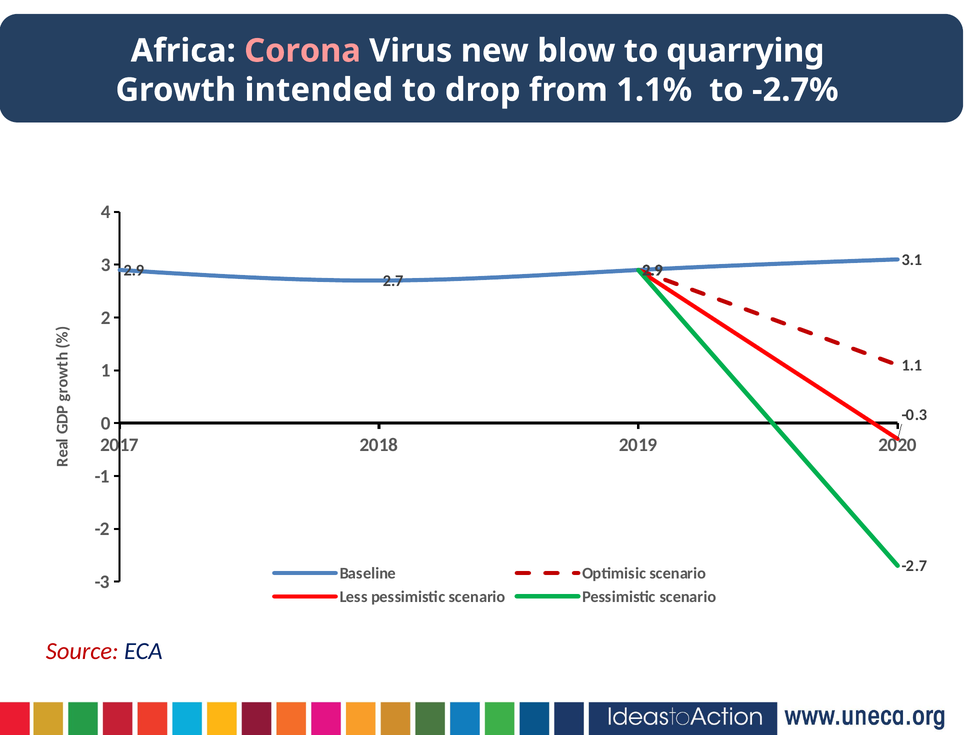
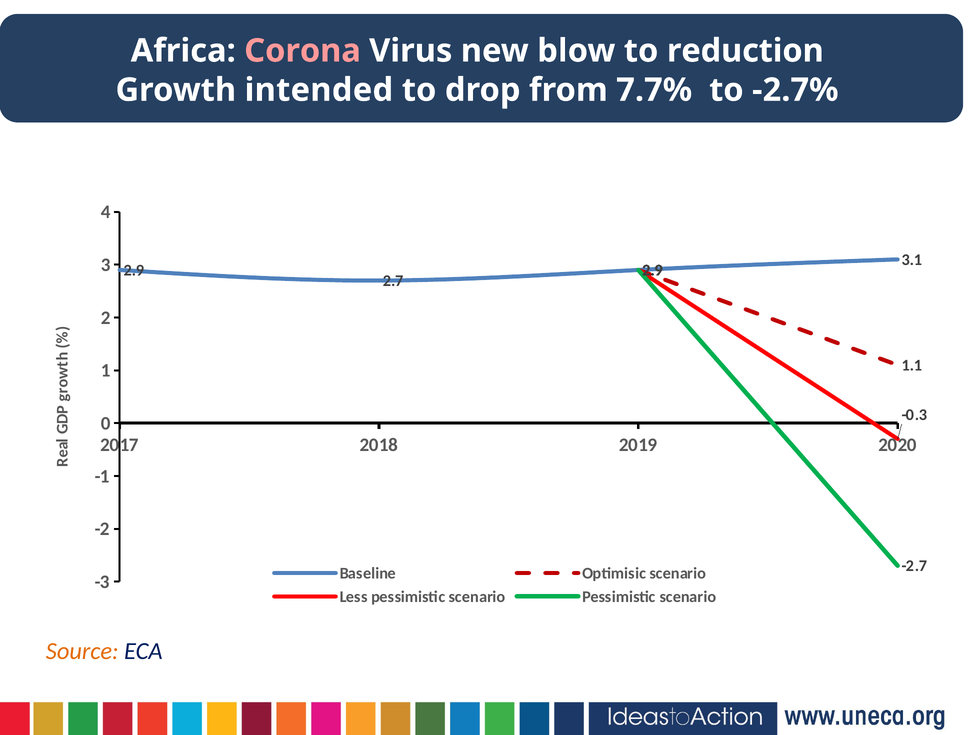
quarrying: quarrying -> reduction (745, 51)
1.1%: 1.1% -> 7.7% (654, 90)
Source colour: red -> orange (82, 650)
